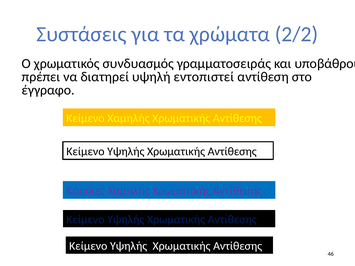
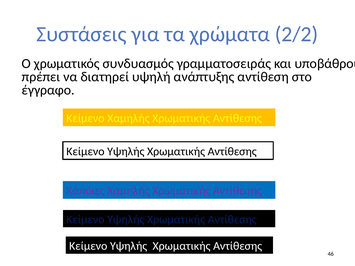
εντοπιστεί: εντοπιστεί -> ανάπτυξης (204, 77)
